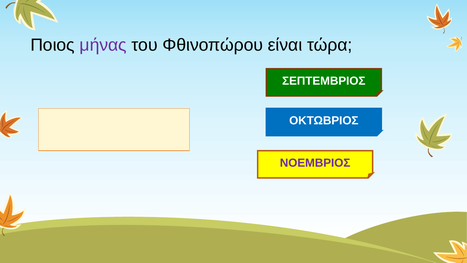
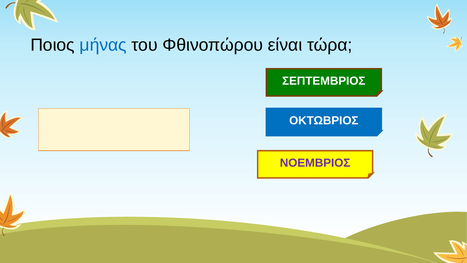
μήνας colour: purple -> blue (103, 45)
